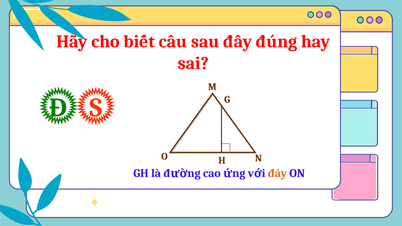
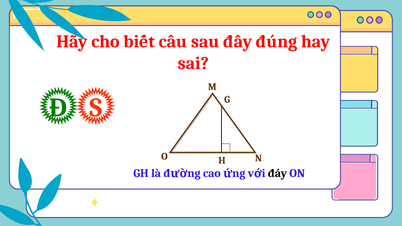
đáy colour: orange -> black (277, 173)
